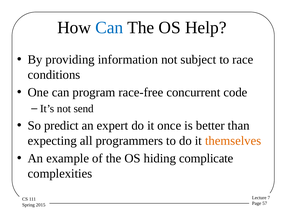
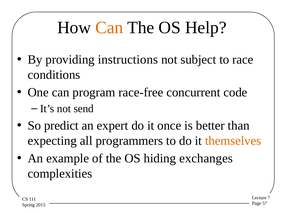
Can colour: blue -> orange (109, 27)
information: information -> instructions (128, 60)
complicate: complicate -> exchanges (206, 158)
